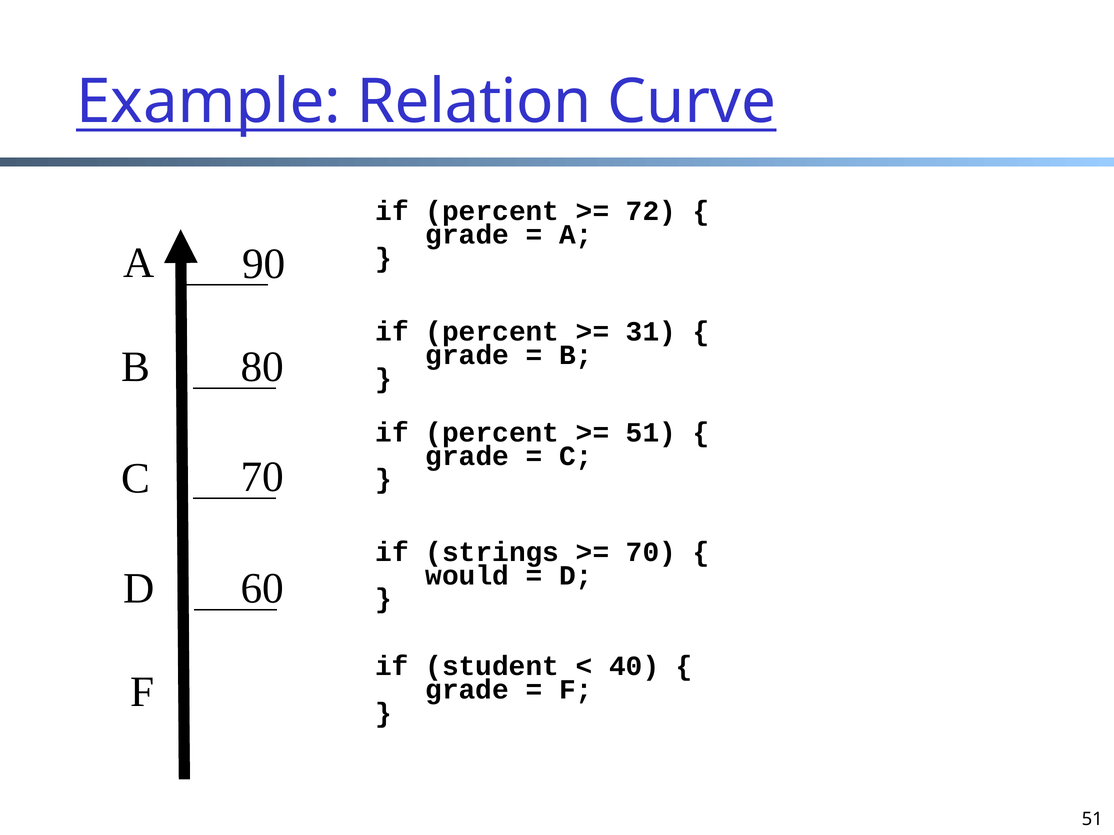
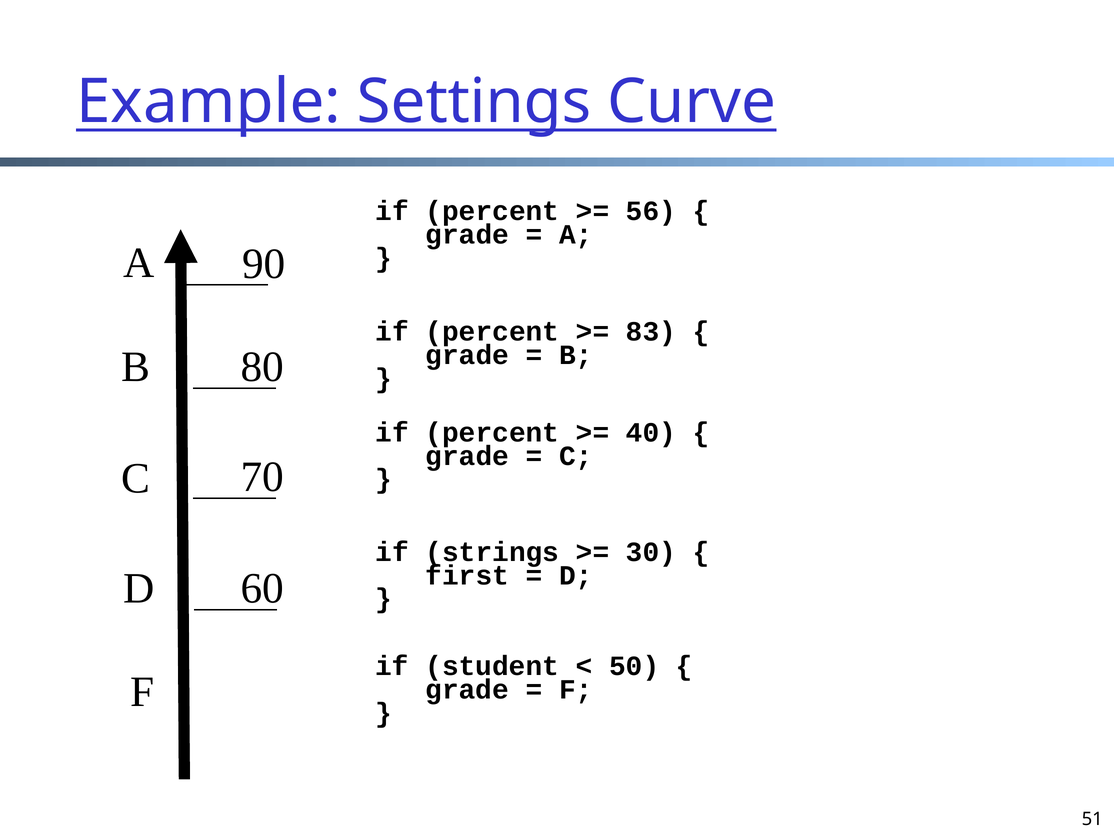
Relation: Relation -> Settings (474, 102)
72: 72 -> 56 (651, 211)
31: 31 -> 83 (651, 332)
51: 51 -> 40 (651, 433)
70: 70 -> 30 (651, 552)
would: would -> first (467, 576)
40: 40 -> 50 (634, 667)
